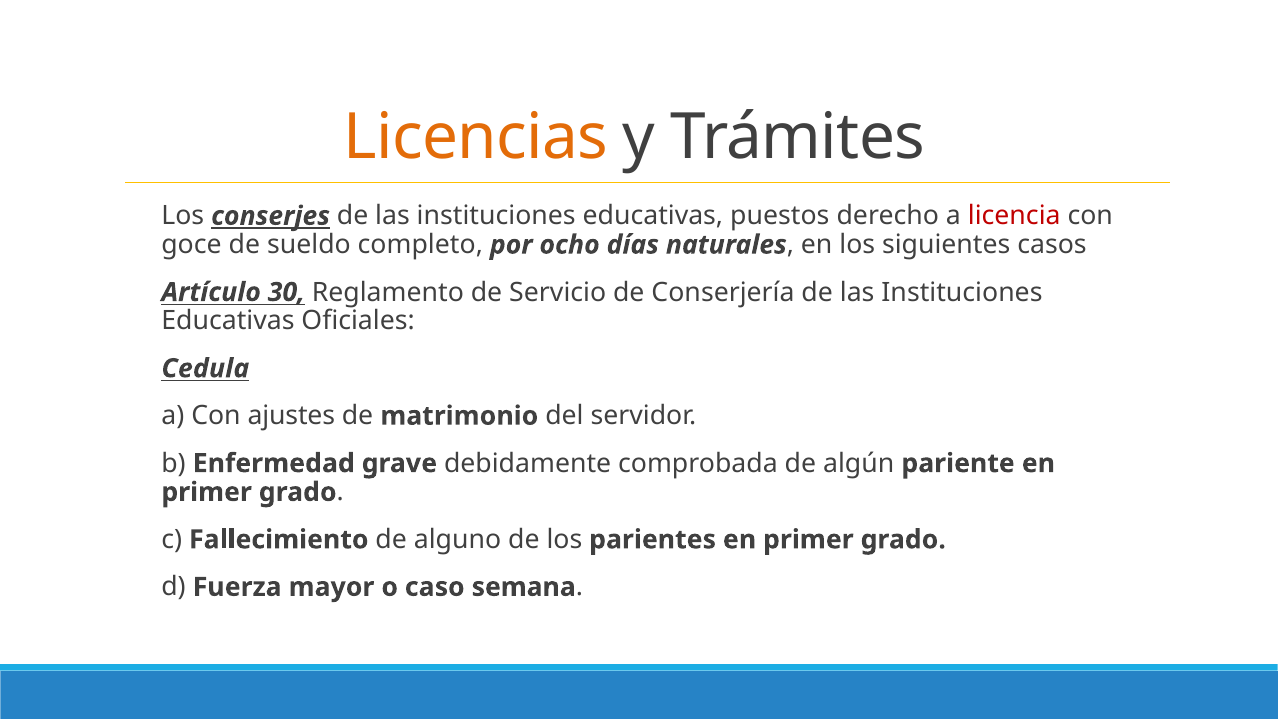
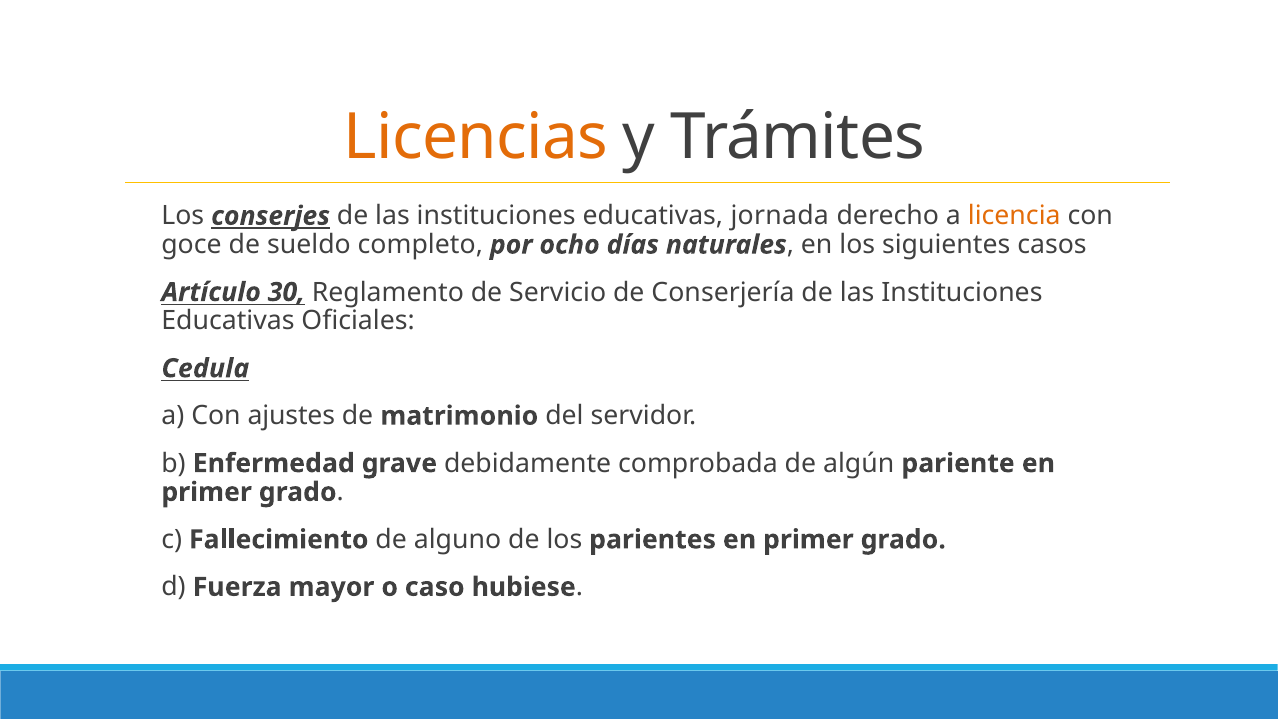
puestos: puestos -> jornada (780, 216)
licencia colour: red -> orange (1014, 216)
semana: semana -> hubiese (524, 587)
